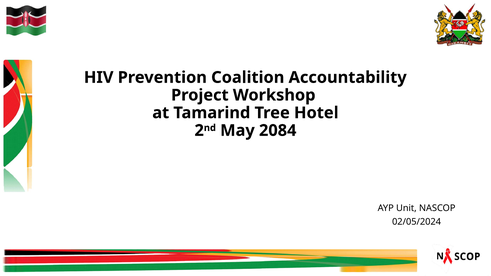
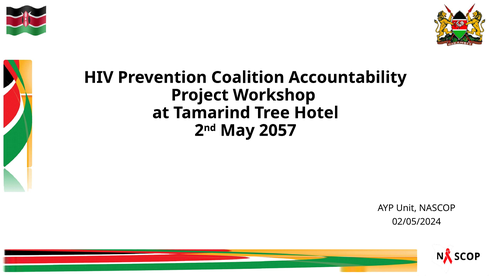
2084: 2084 -> 2057 (278, 131)
